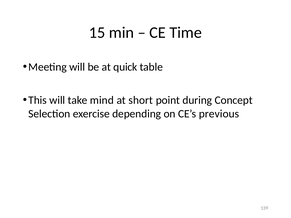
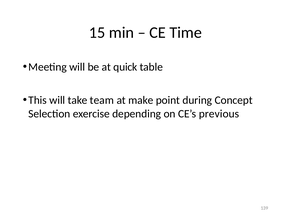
mind: mind -> team (102, 100)
short: short -> make (141, 100)
